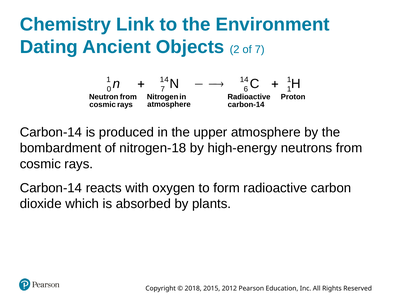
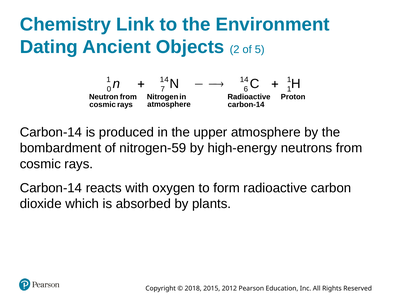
of 7: 7 -> 5 (260, 49)
nitrogen-18: nitrogen-18 -> nitrogen-59 (153, 148)
